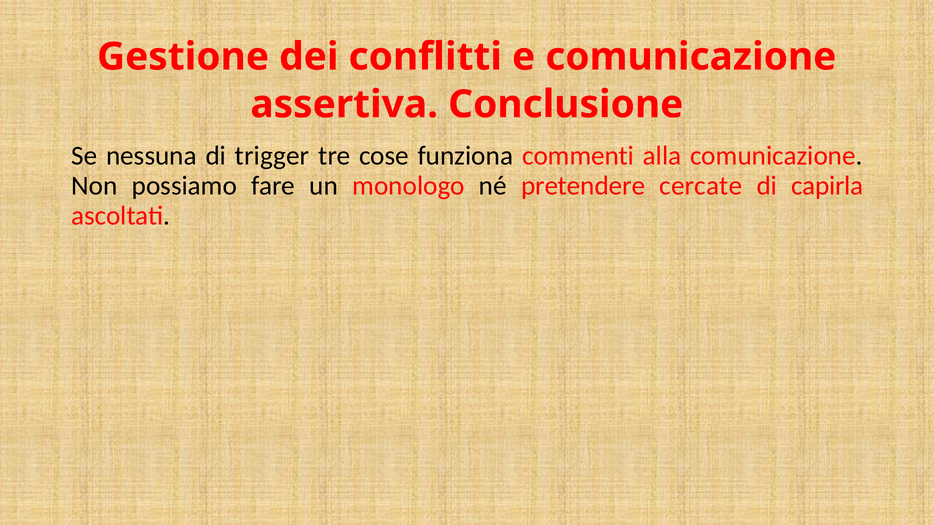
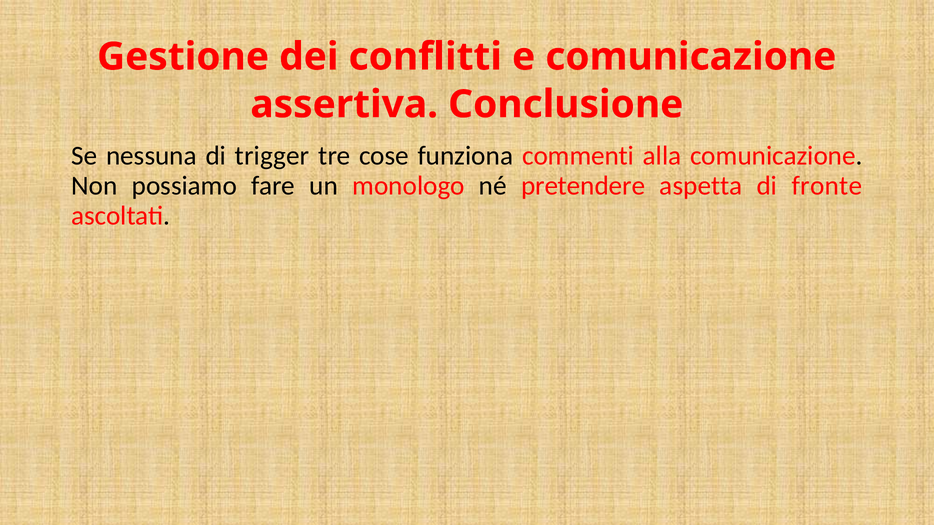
cercate: cercate -> aspetta (701, 186)
capirla: capirla -> fronte (827, 186)
